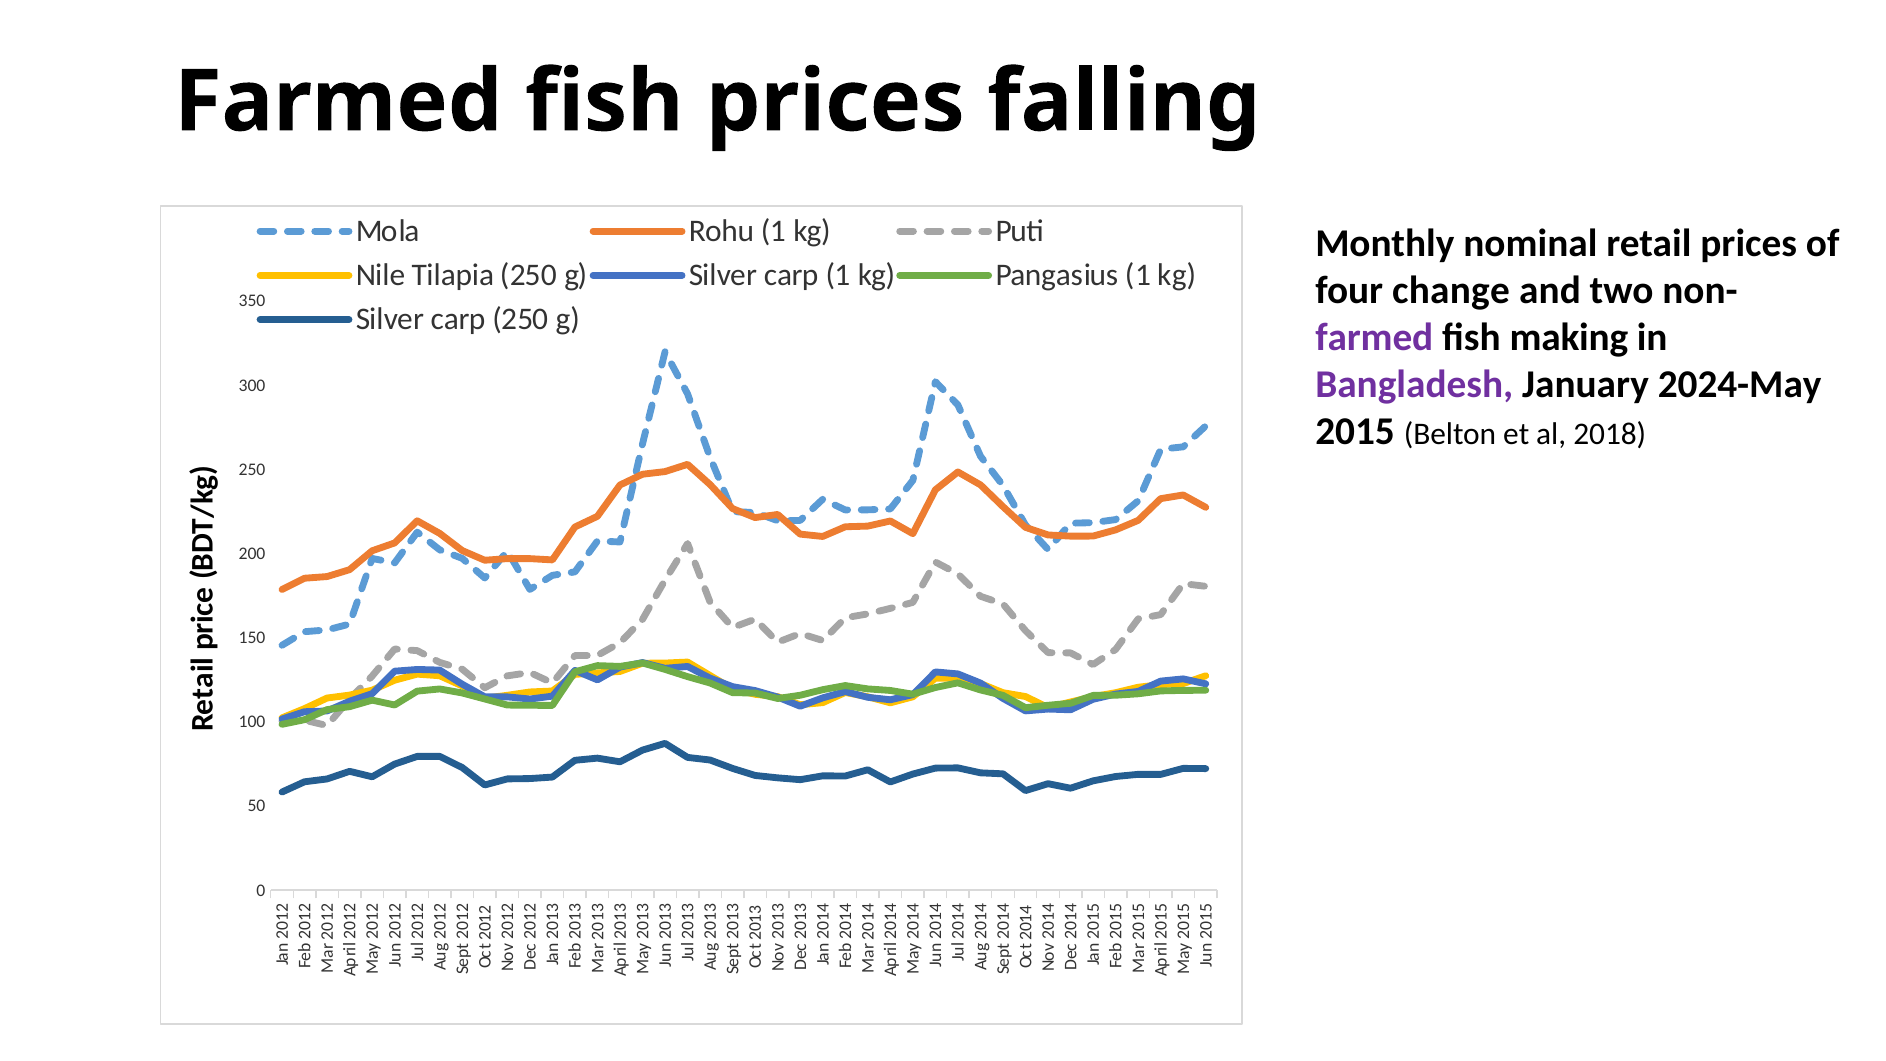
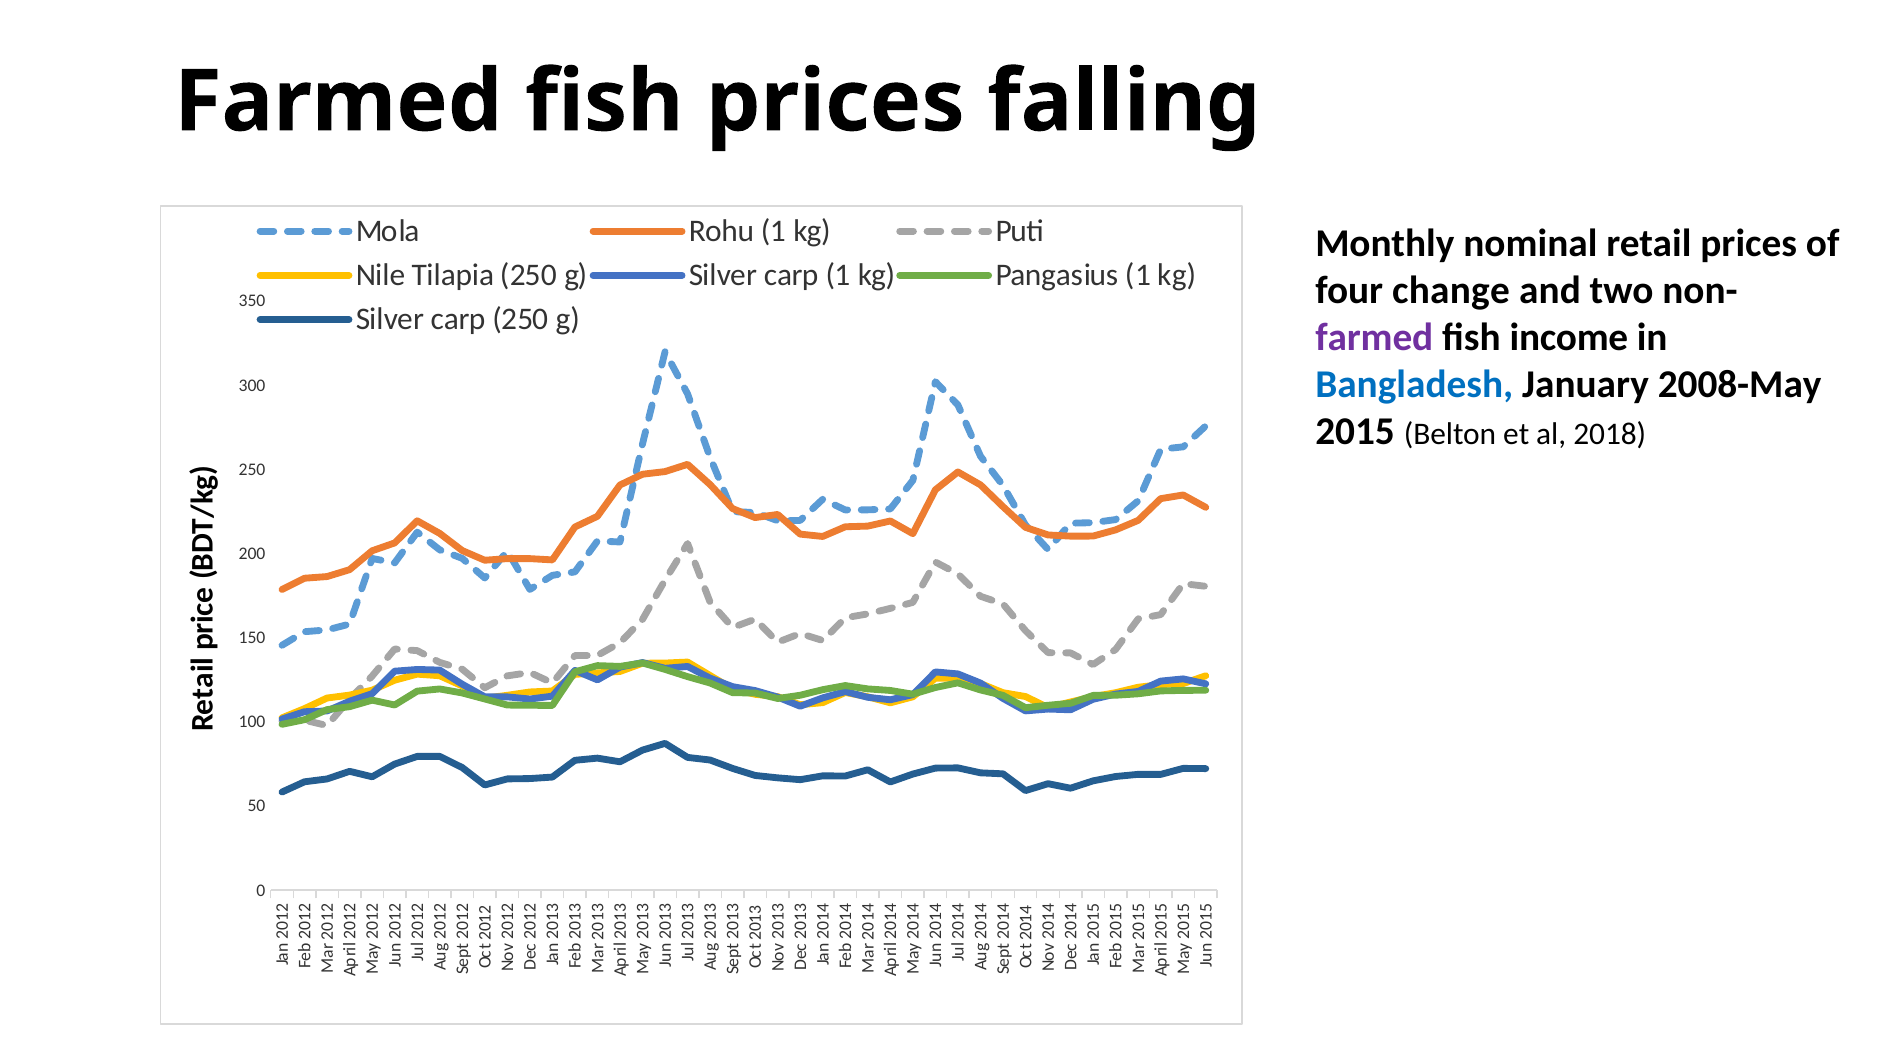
making: making -> income (1569, 338)
Bangladesh colour: purple -> blue (1414, 385)
2024-May: 2024-May -> 2008-May (1740, 385)
